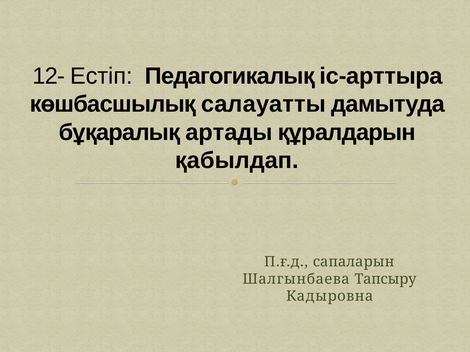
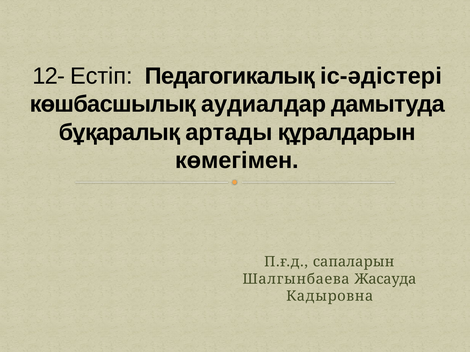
іс-арттыра: іс-арттыра -> іс-әдістері (381, 76)
салауатты: салауатты -> аудиалдар (264, 104)
қабылдап: қабылдап -> көмегімен (237, 161)
Тапсыру: Тапсыру -> Жасауда (385, 279)
